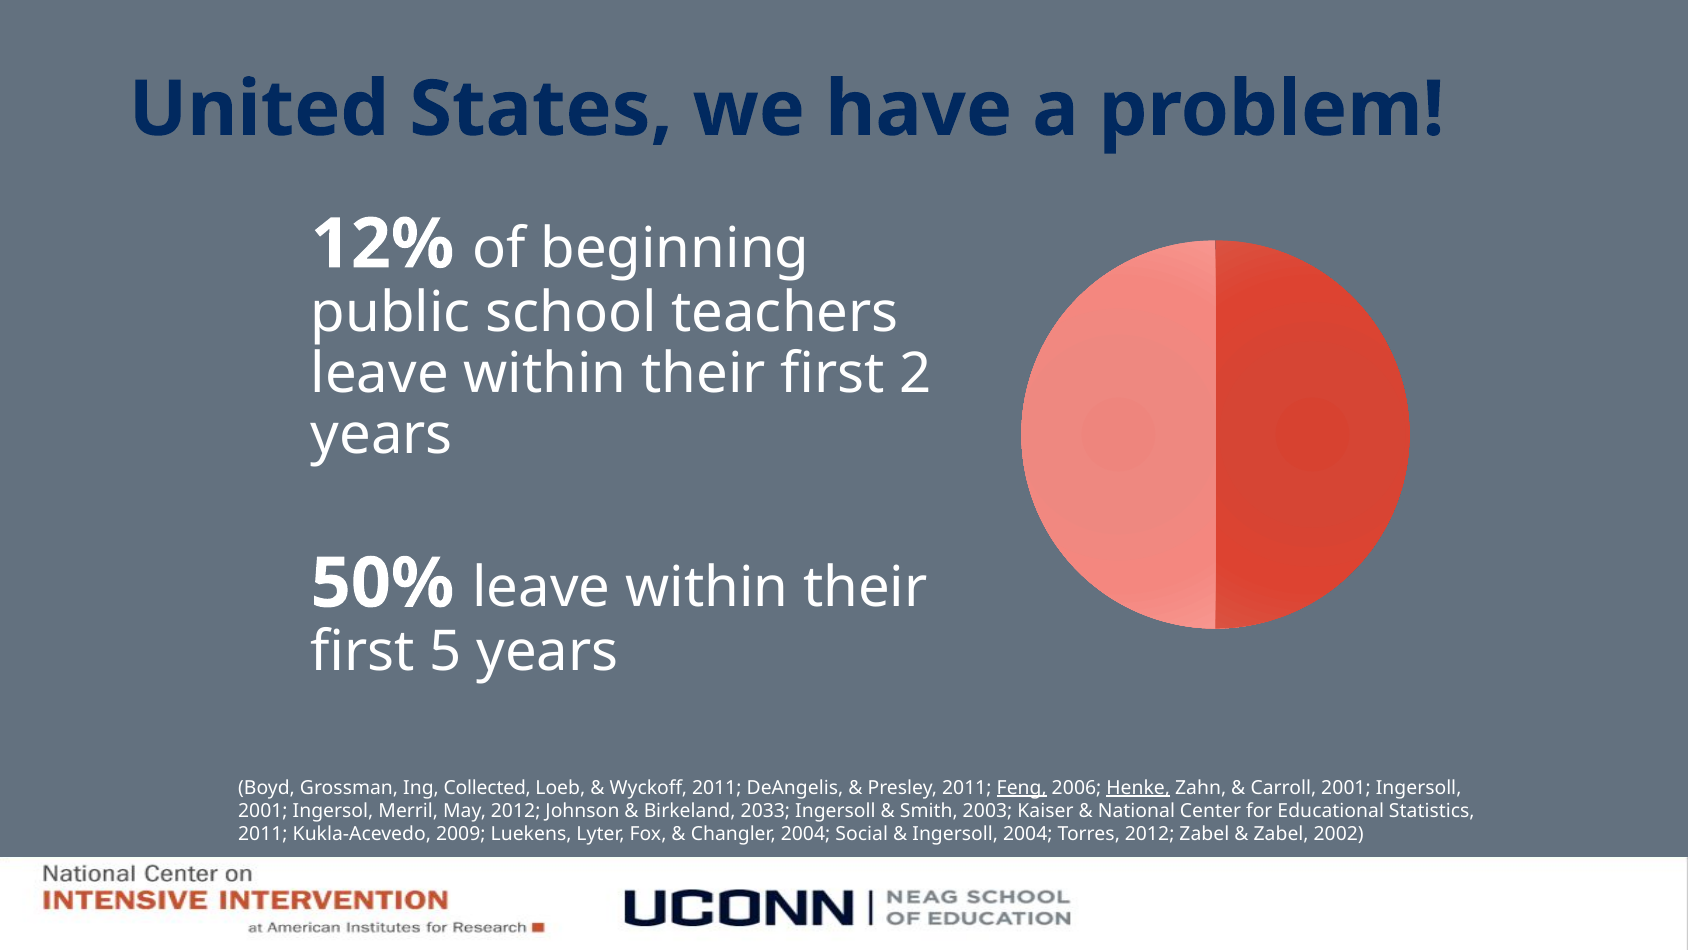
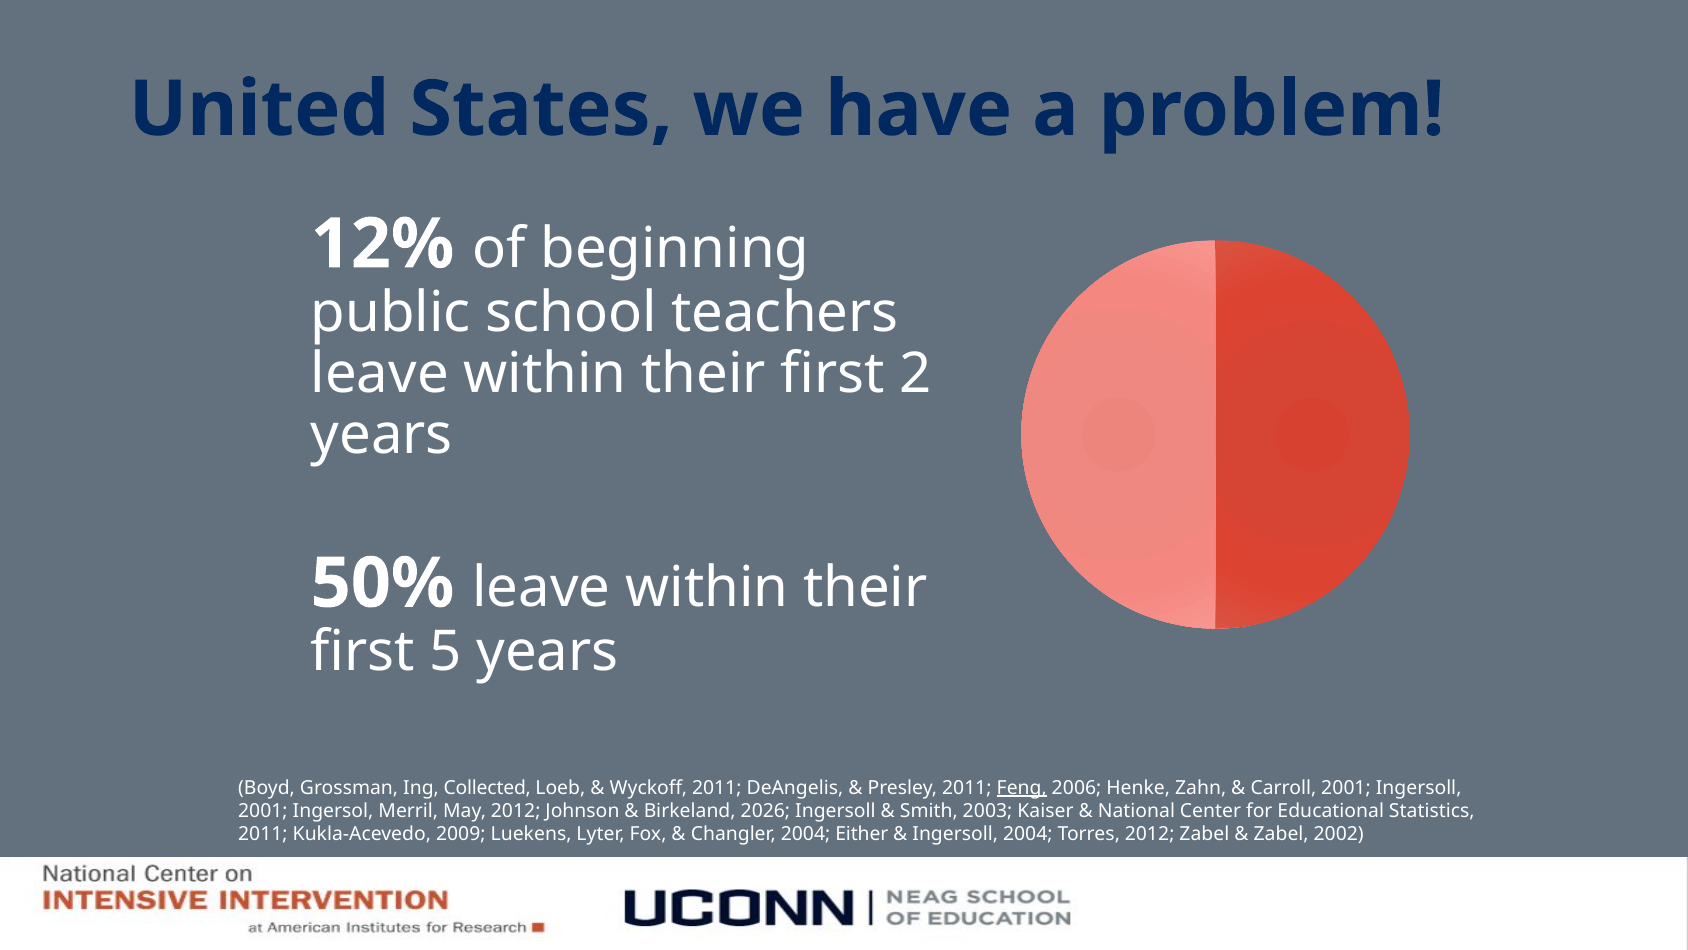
Henke underline: present -> none (1138, 787)
2033: 2033 -> 2026 (765, 811)
Social: Social -> Either (862, 834)
